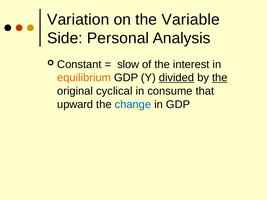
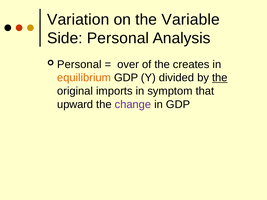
Constant: Constant -> Personal (79, 64)
slow: slow -> over (128, 64)
interest: interest -> creates (191, 64)
divided underline: present -> none (176, 78)
cyclical: cyclical -> imports (114, 91)
consume: consume -> symptom (170, 91)
change colour: blue -> purple (133, 104)
